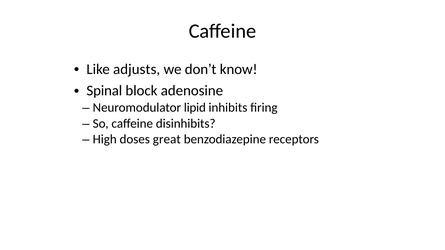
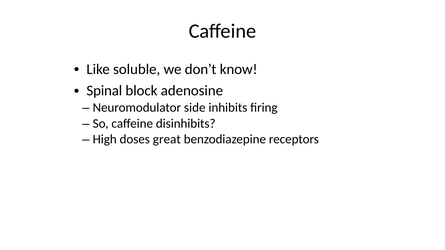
adjusts: adjusts -> soluble (137, 69)
lipid: lipid -> side (195, 108)
